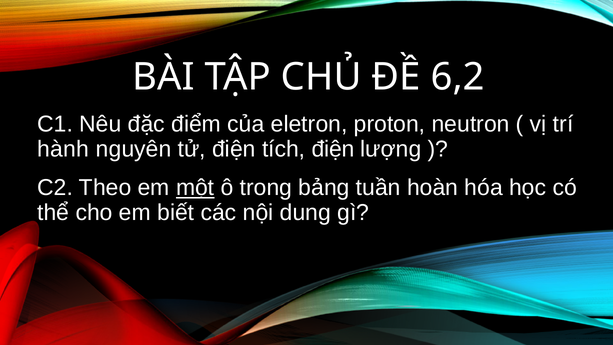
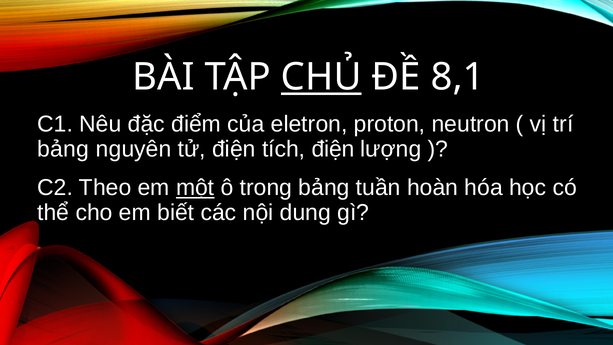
CHỦ underline: none -> present (321, 77)
6,2: 6,2 -> 8,1 (458, 77)
hành: hành -> bảng (63, 149)
